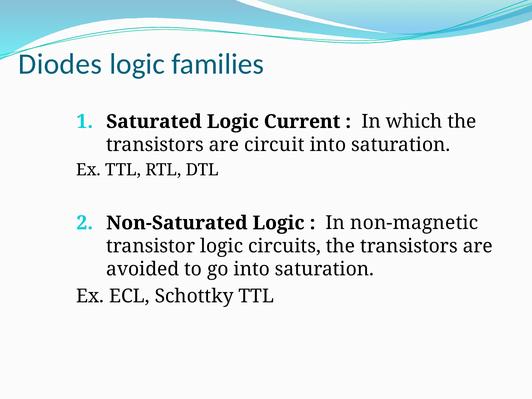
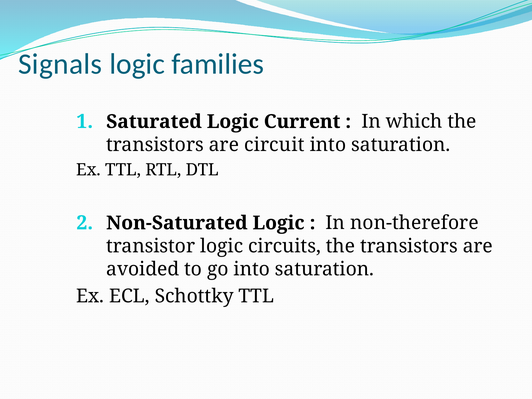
Diodes: Diodes -> Signals (60, 64)
non-magnetic: non-magnetic -> non-therefore (414, 223)
